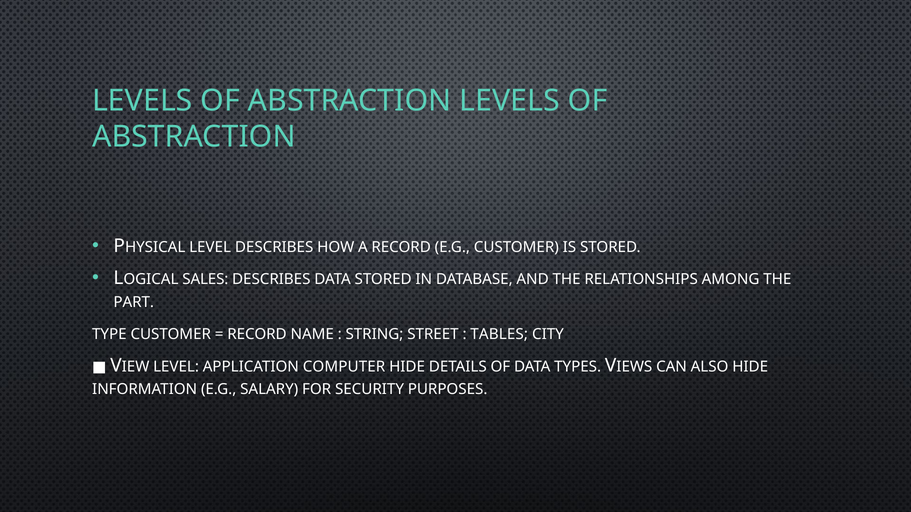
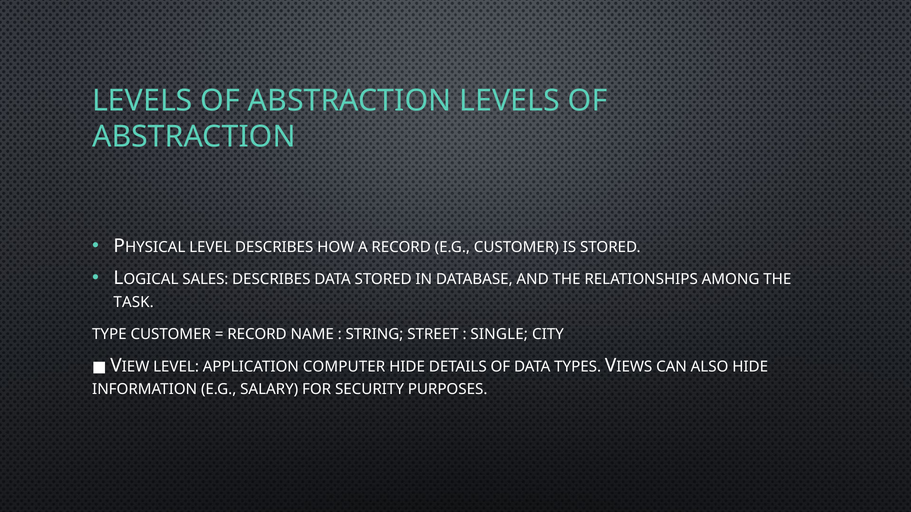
PART: PART -> TASK (134, 302)
TABLES: TABLES -> SINGLE (499, 335)
